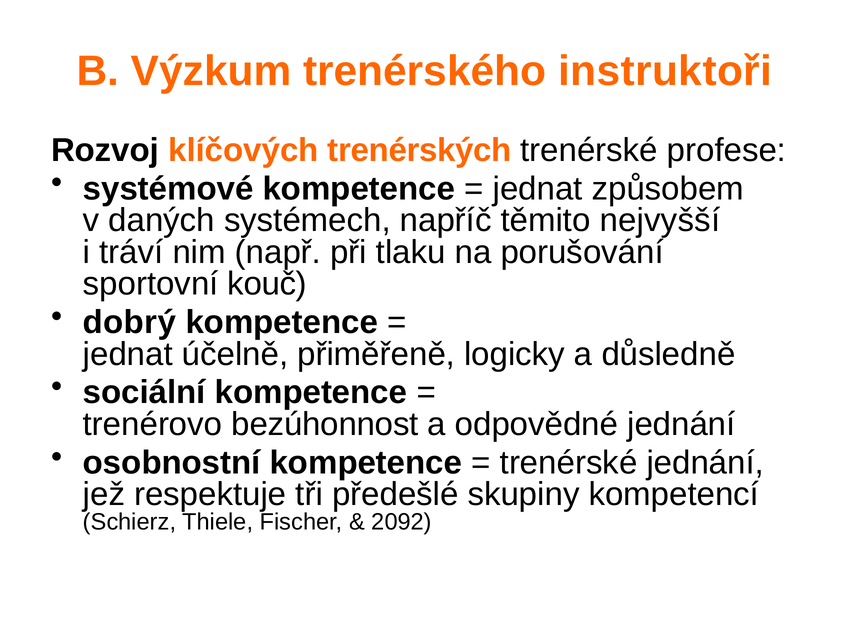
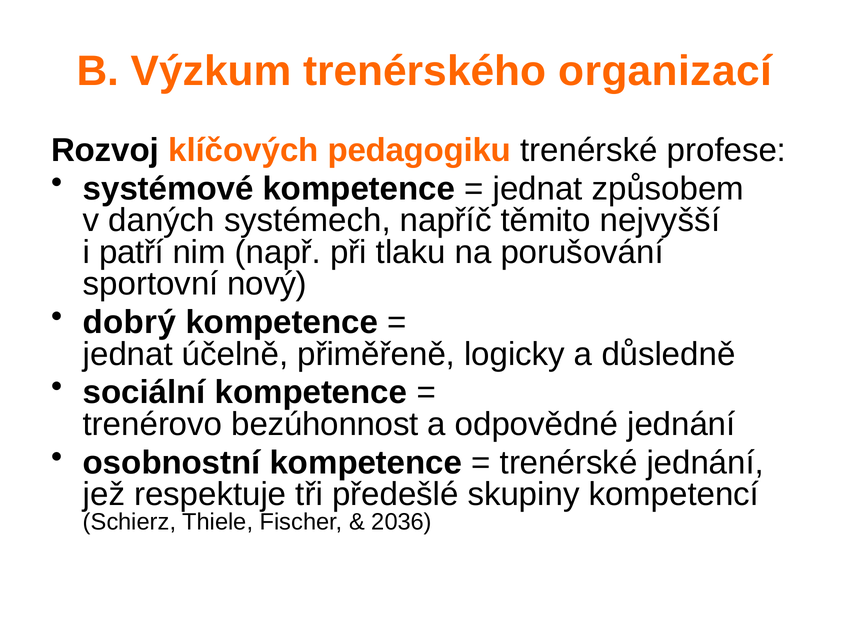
instruktoři: instruktoři -> organizací (665, 71)
trenérských: trenérských -> pedagogiku (419, 150)
tráví: tráví -> patří (132, 252)
kouč: kouč -> nový (267, 284)
2092: 2092 -> 2036 (402, 522)
